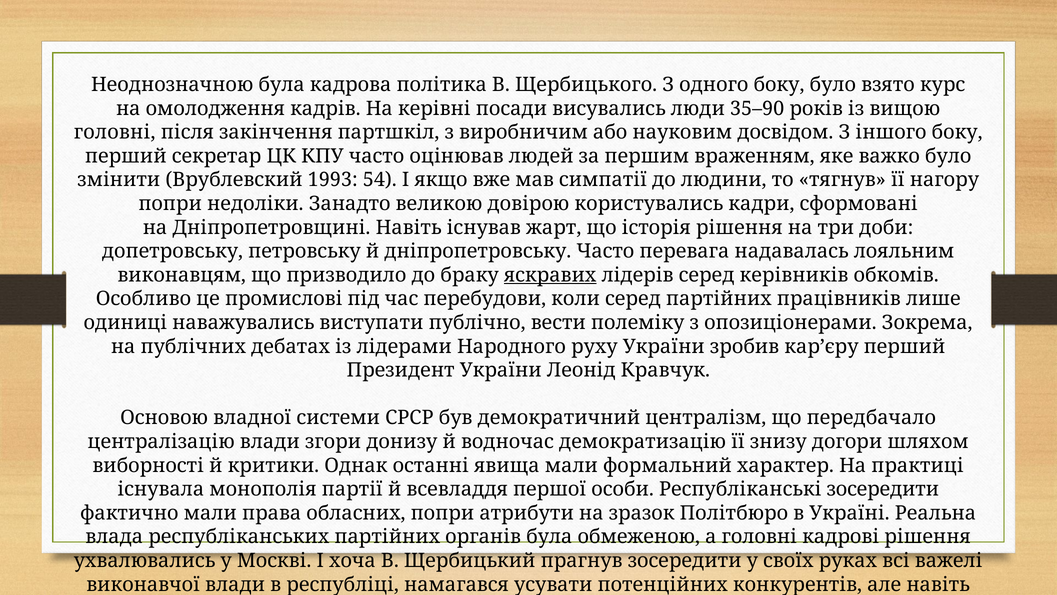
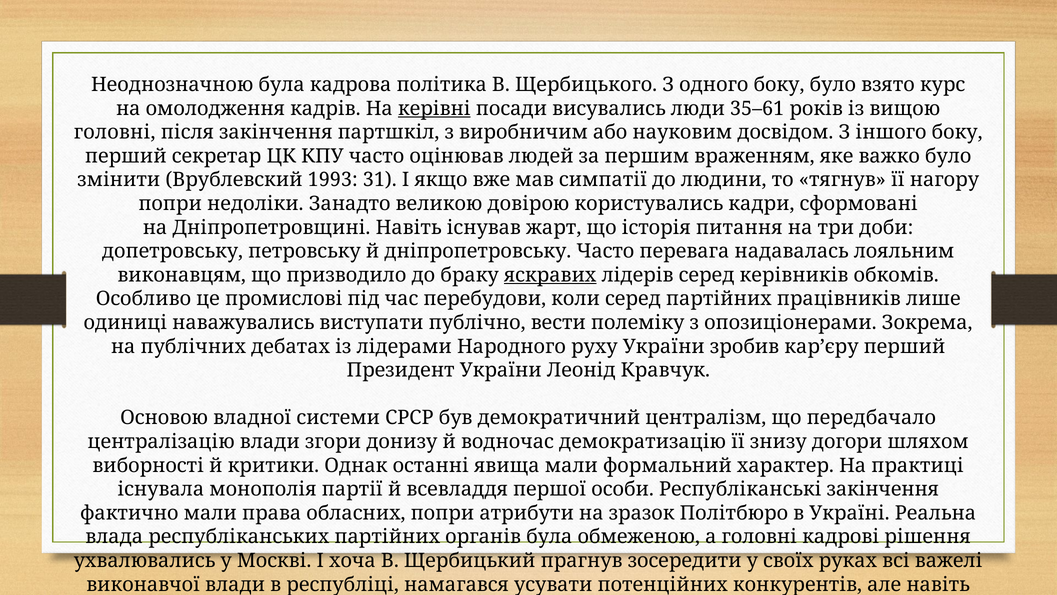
керівні underline: none -> present (434, 108)
35–90: 35–90 -> 35–61 (757, 108)
54: 54 -> 31 (380, 180)
історія рішення: рішення -> питання (739, 227)
Республіканські зосередити: зосередити -> закінчення (883, 489)
